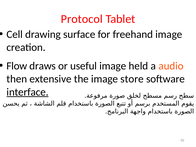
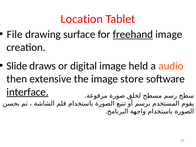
Protocol: Protocol -> Location (82, 19)
Cell: Cell -> File (15, 34)
freehand underline: none -> present (133, 34)
Flow: Flow -> Slide (17, 66)
useful: useful -> digital (84, 66)
